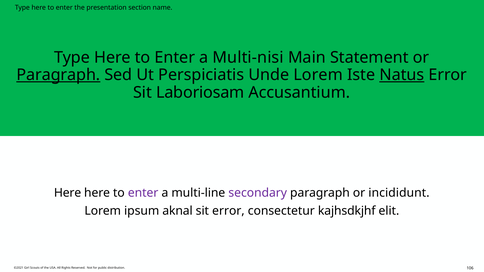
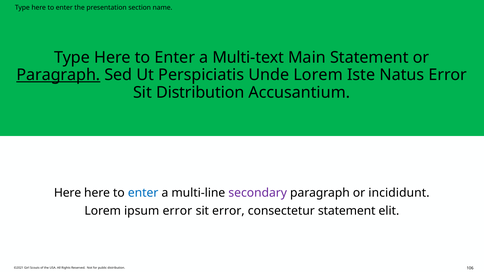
Multi-nisi: Multi-nisi -> Multi-text (248, 58)
Natus underline: present -> none (402, 75)
Sit Laboriosam: Laboriosam -> Distribution (200, 92)
enter colour: purple -> blue (143, 193)
ipsum aknal: aknal -> error (177, 211)
consectetur kajhsdkjhf: kajhsdkjhf -> statement (347, 211)
